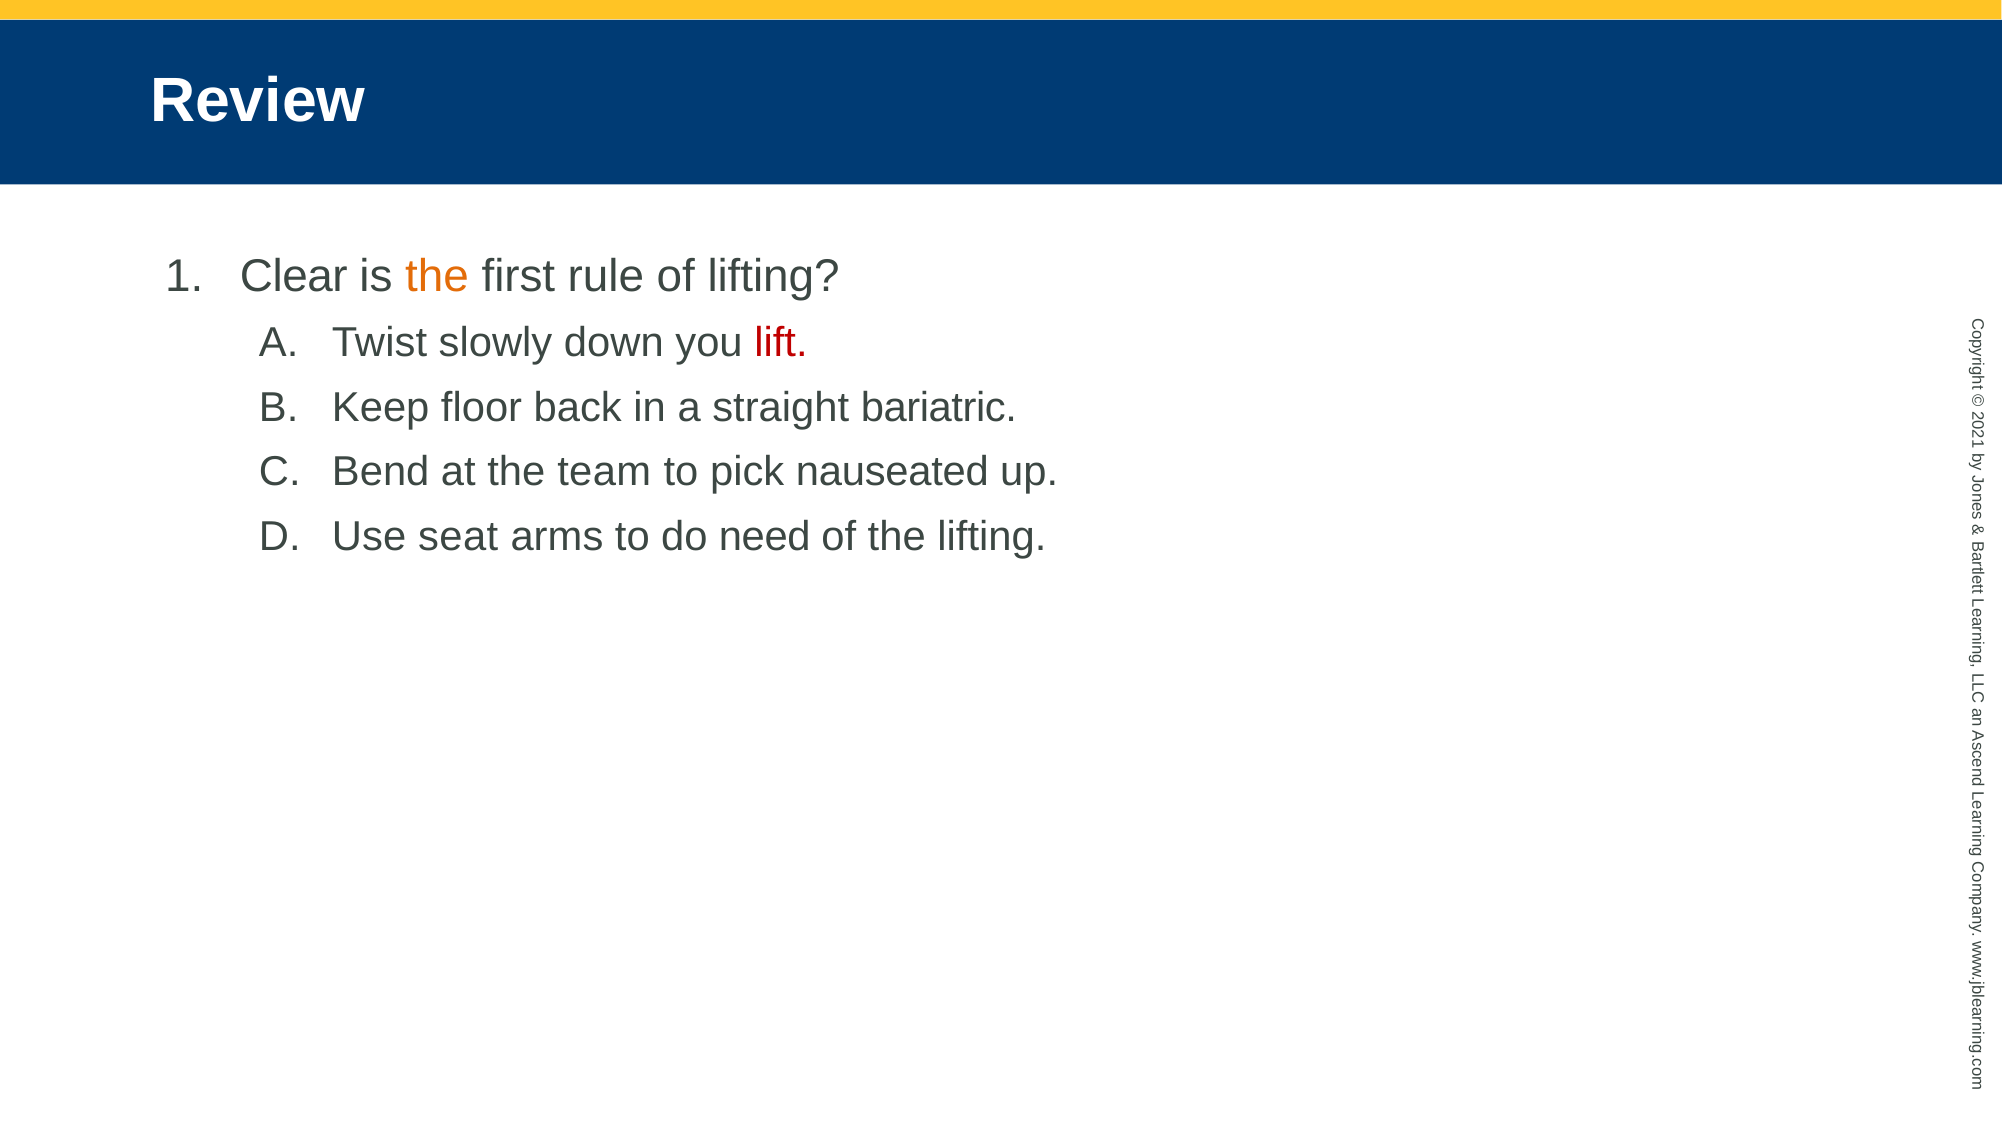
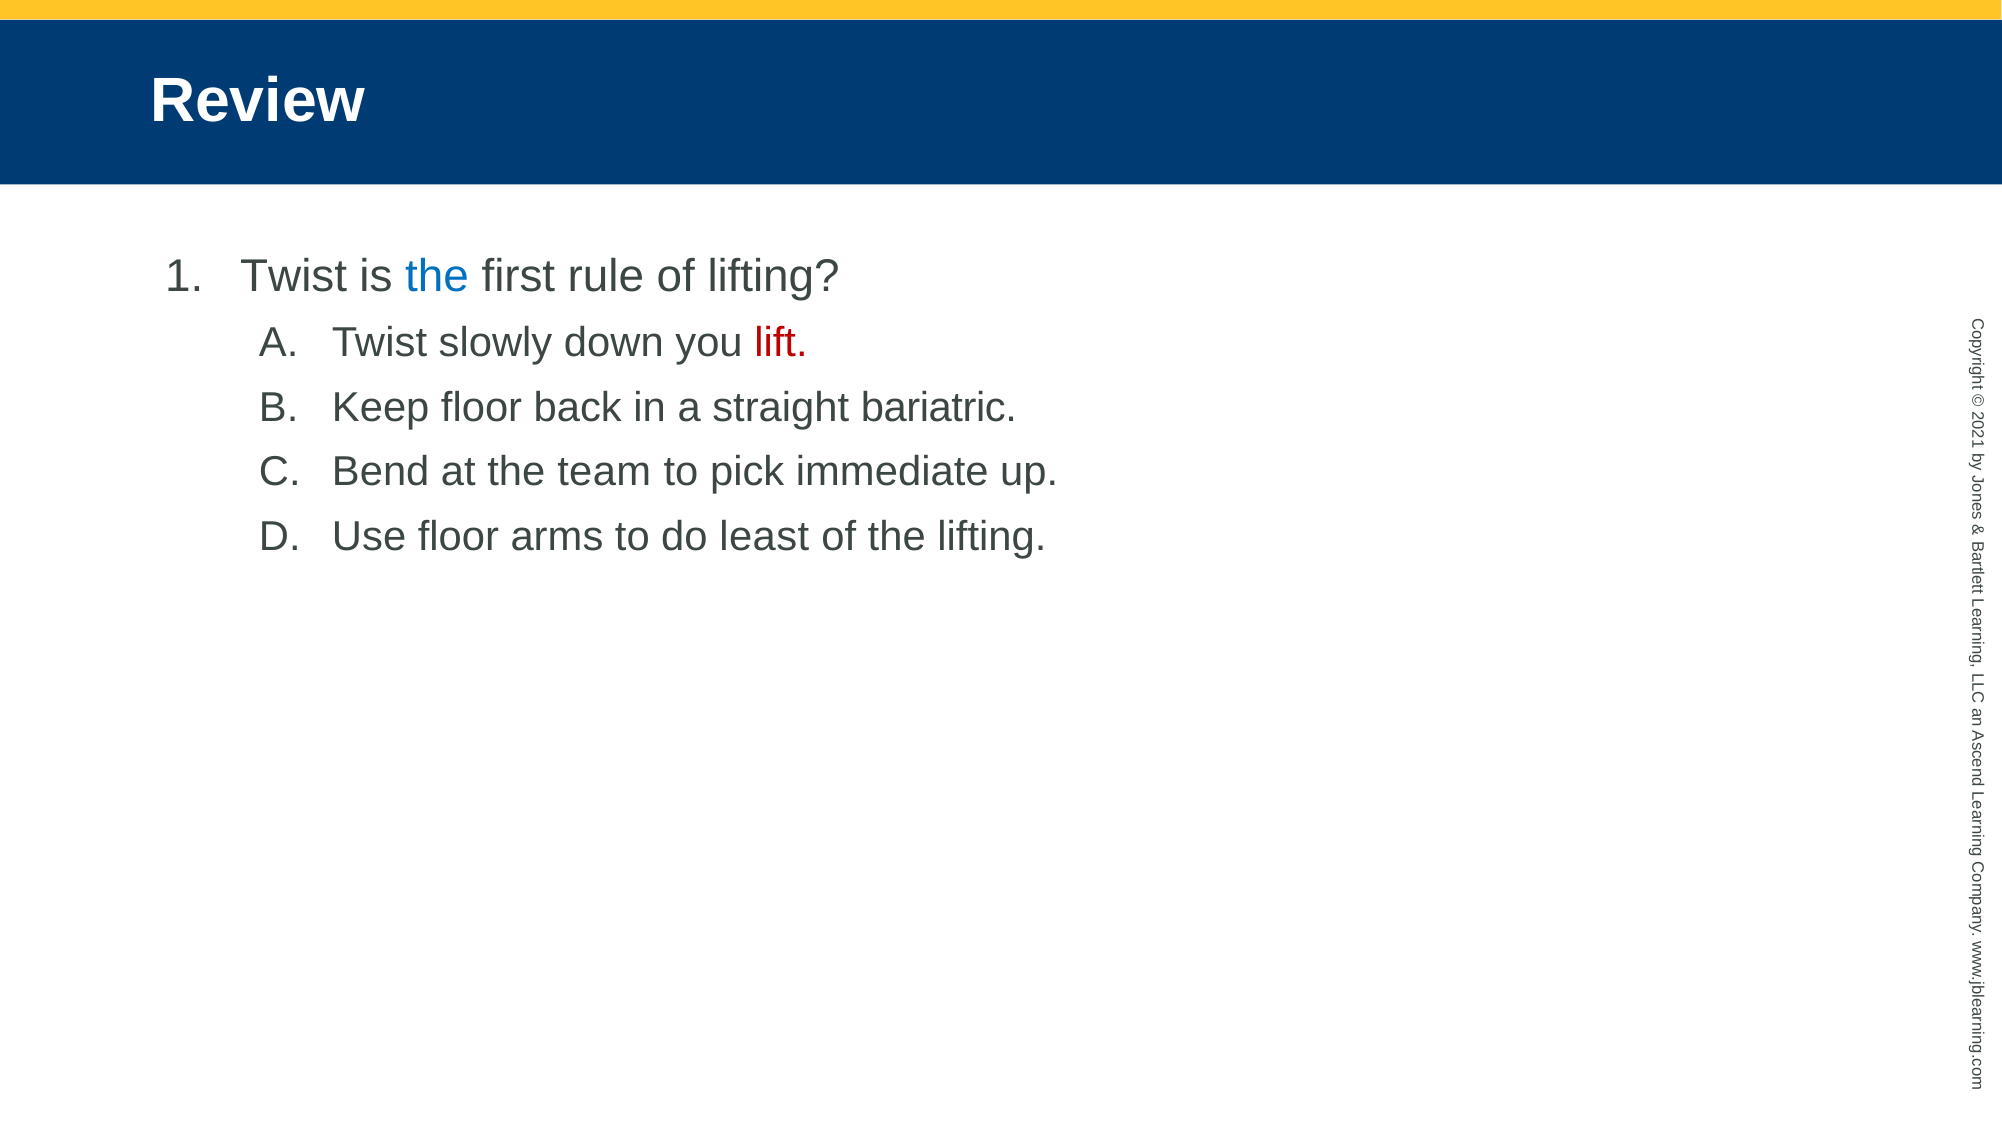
Clear: Clear -> Twist (294, 276)
the colour: orange -> blue (437, 276)
nauseated: nauseated -> immediate (892, 472)
Use seat: seat -> floor (458, 537)
need: need -> least (764, 537)
